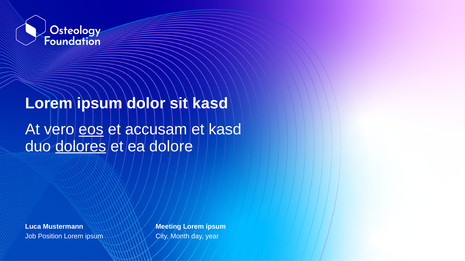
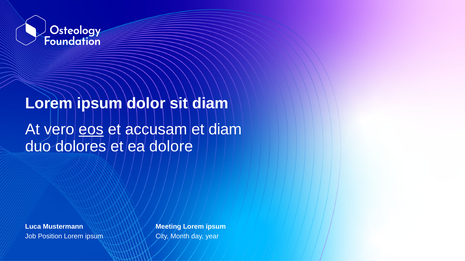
sit kasd: kasd -> diam (210, 104)
et kasd: kasd -> diam (225, 130)
dolores underline: present -> none (81, 147)
